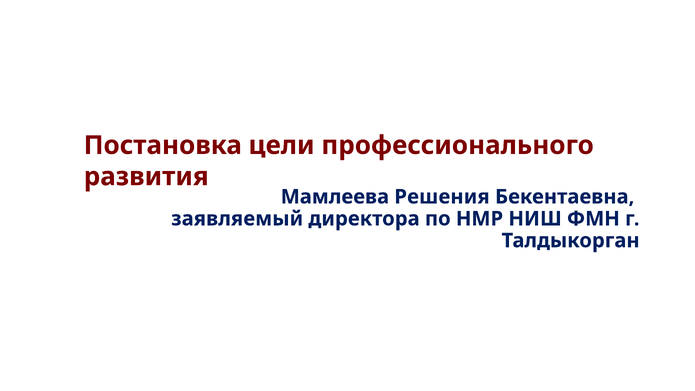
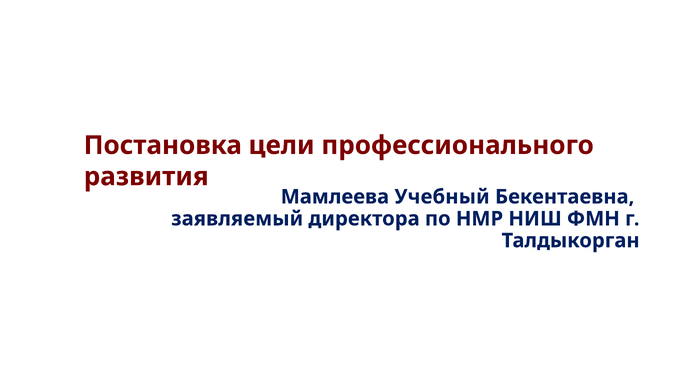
Решения: Решения -> Учебный (442, 197)
